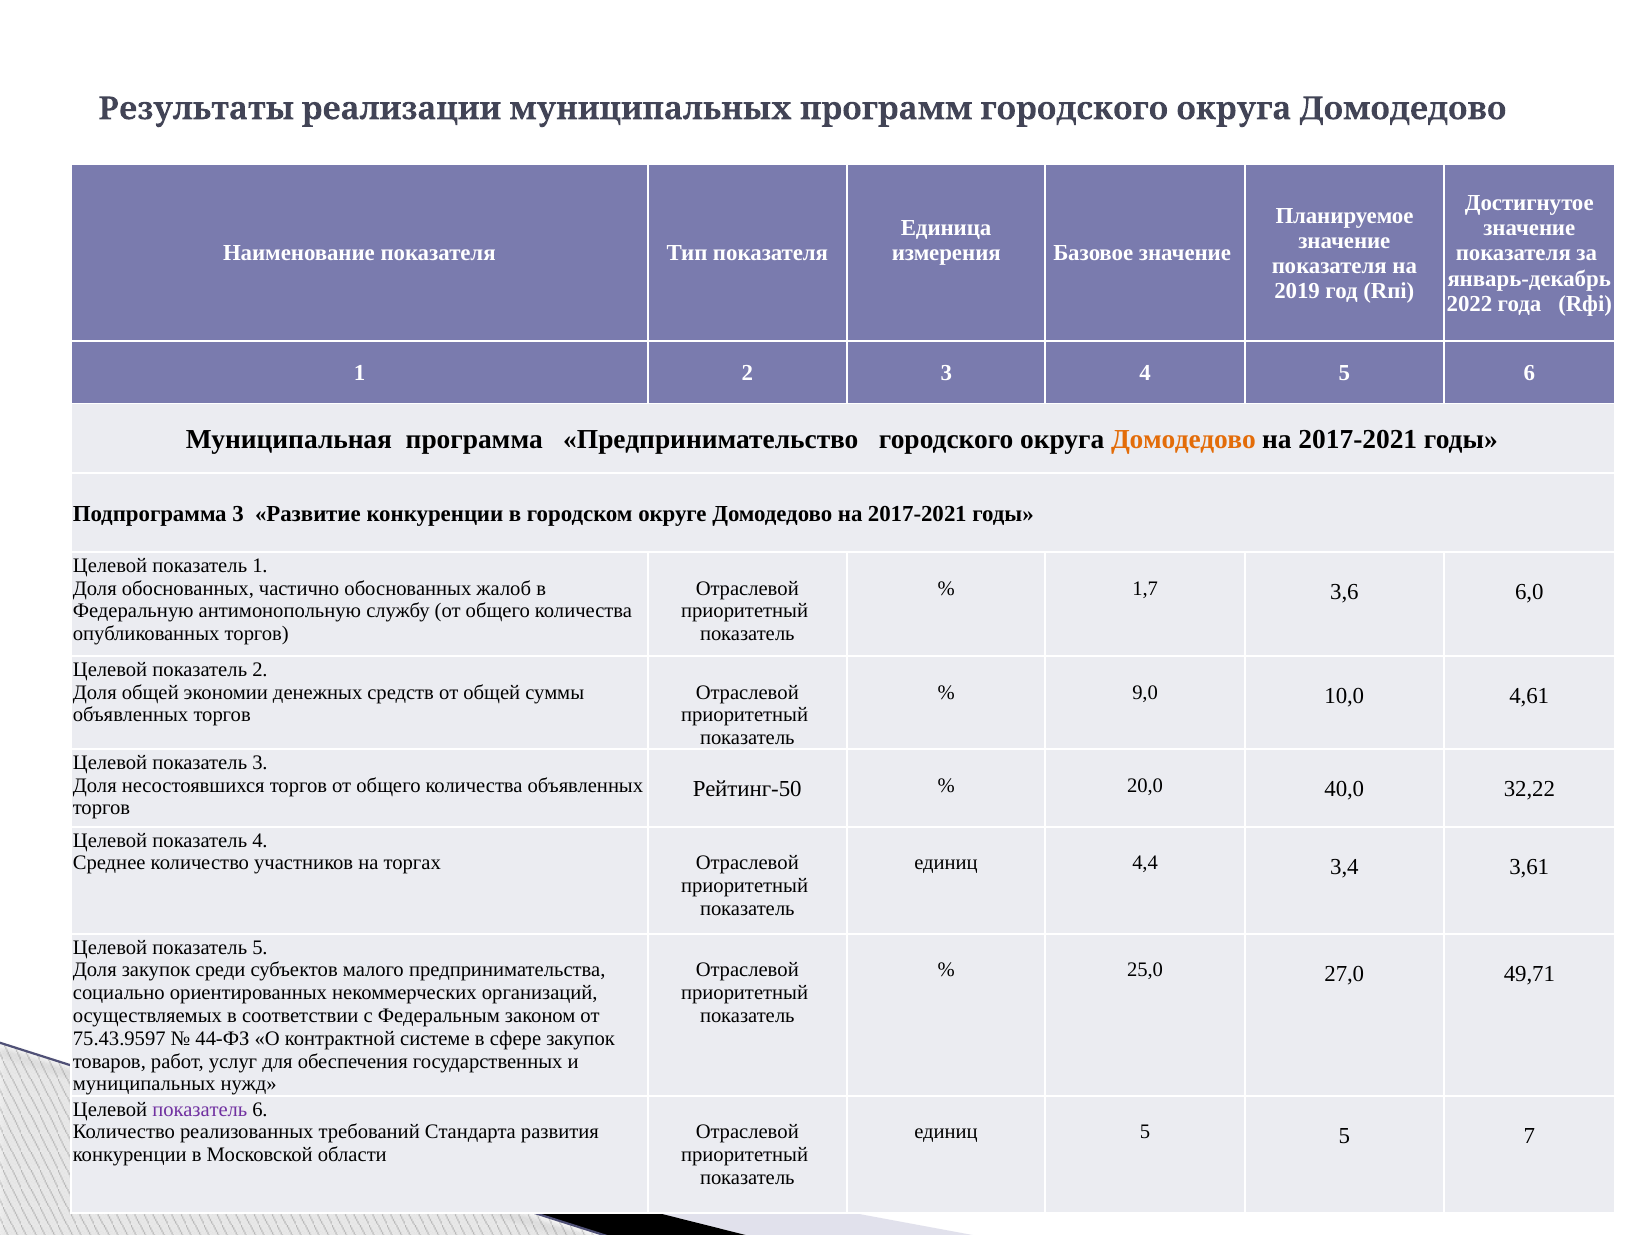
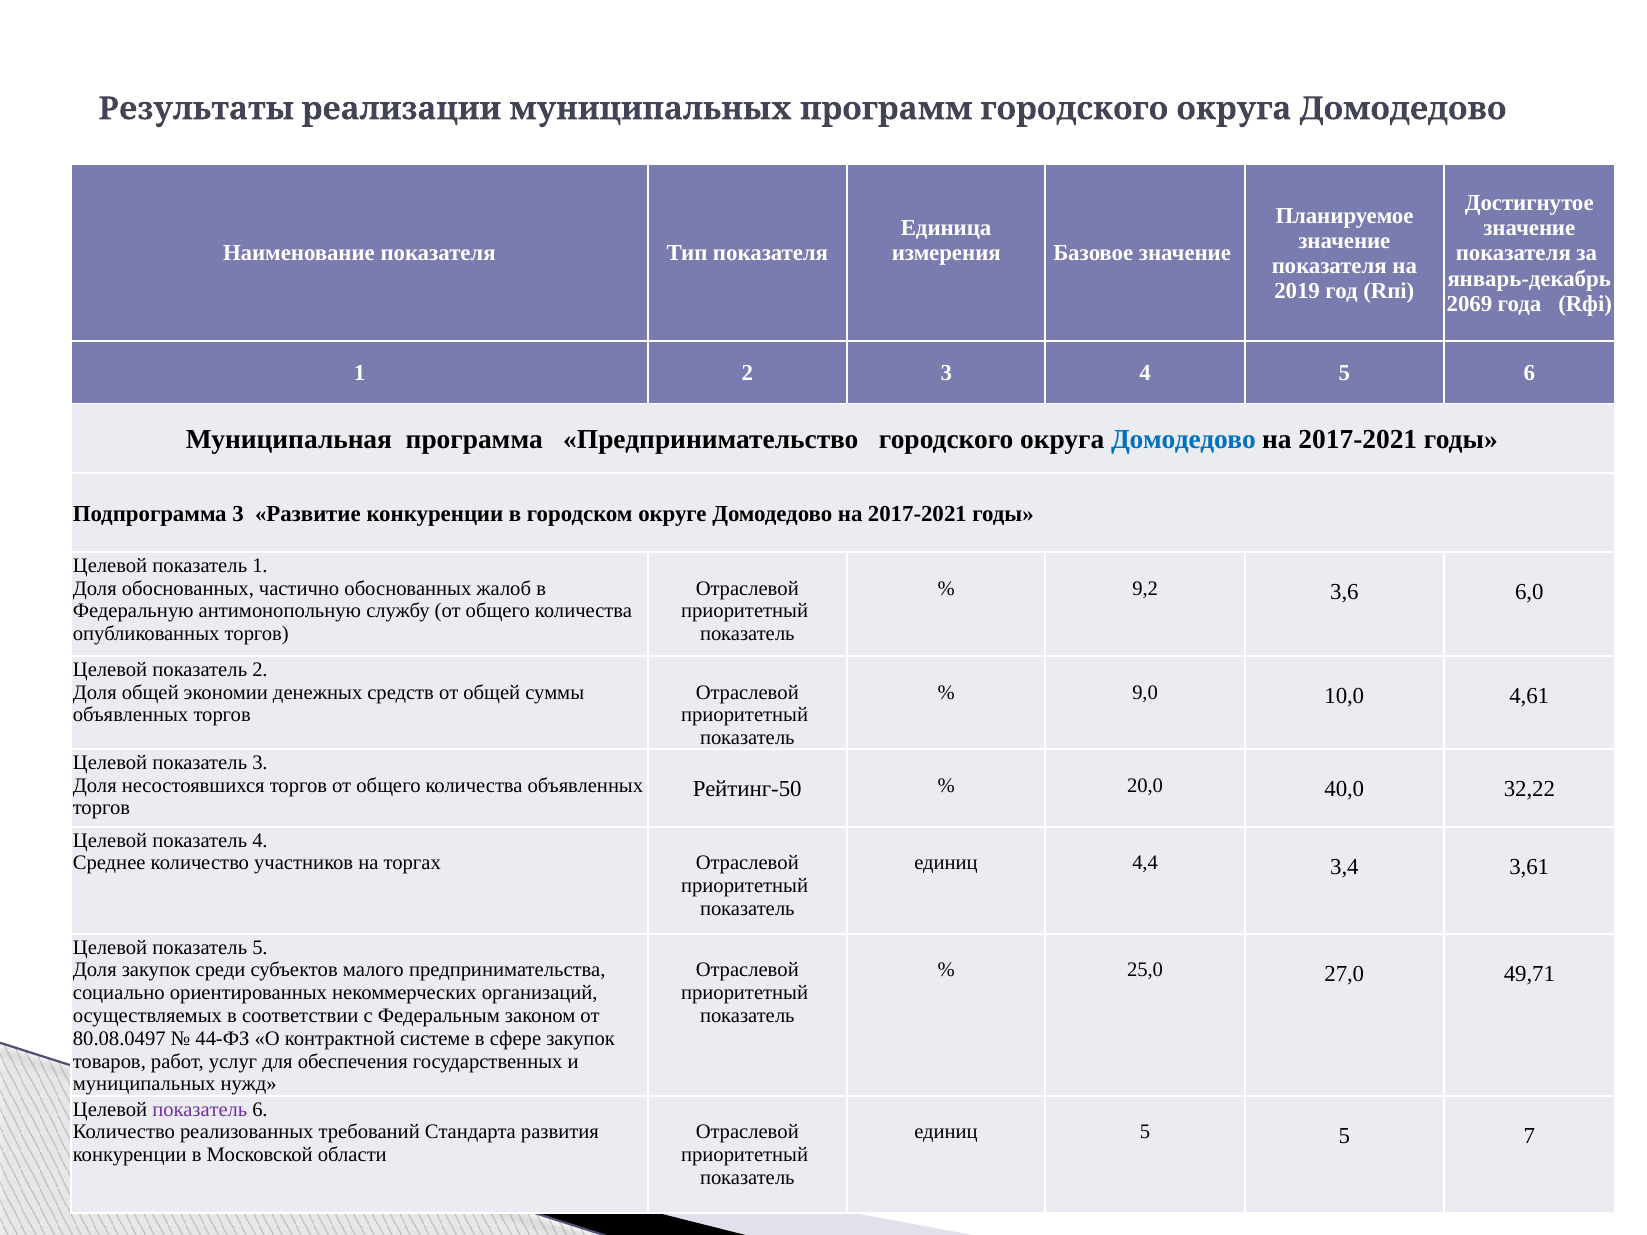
2022: 2022 -> 2069 (1469, 304)
Домодедово colour: orange -> blue (1183, 440)
1,7: 1,7 -> 9,2 (1145, 588)
75.43.9597: 75.43.9597 -> 80.08.0497 (119, 1039)
